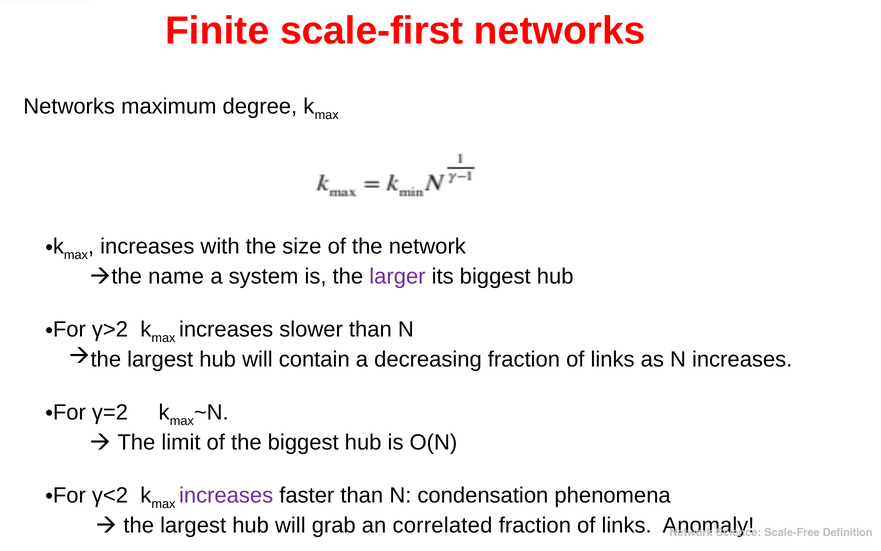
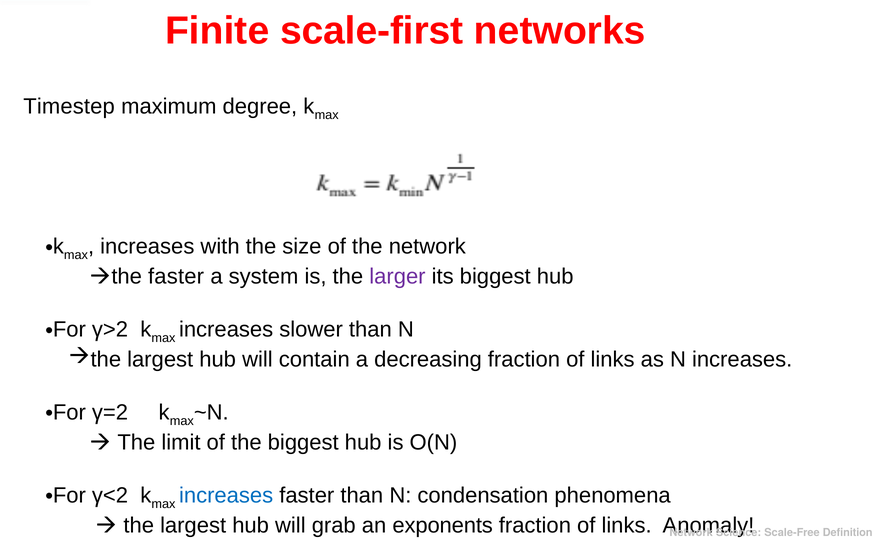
Networks: Networks -> Timestep (69, 107)
the name: name -> faster (176, 277)
increases colour: purple -> blue (226, 495)
correlated: correlated -> exponents (443, 525)
